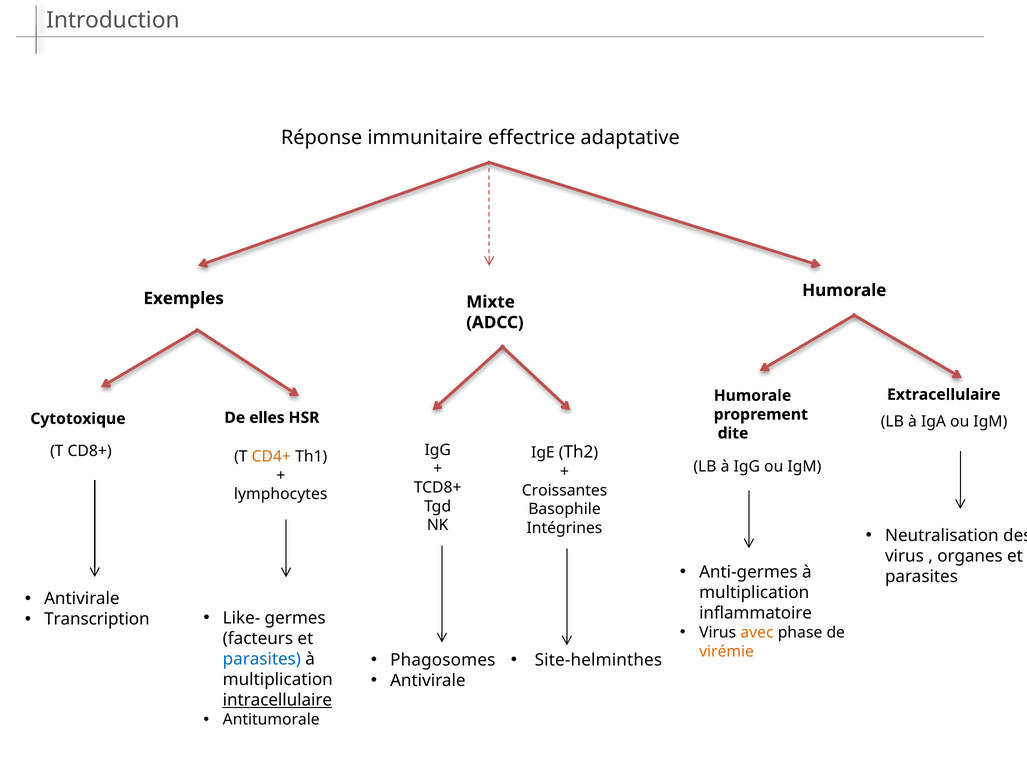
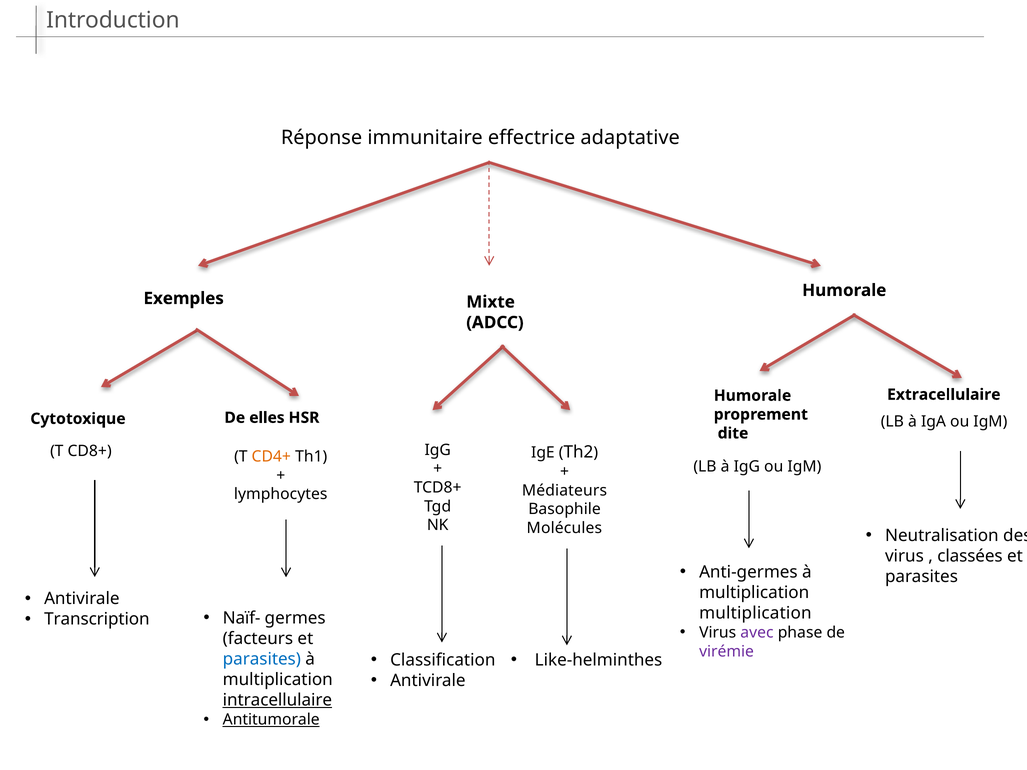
Croissantes: Croissantes -> Médiateurs (564, 491)
Intégrines: Intégrines -> Molécules (564, 528)
organes: organes -> classées (970, 556)
inflammatoire: inflammatoire -> multiplication (755, 613)
Like-: Like- -> Naïf- (242, 618)
avec colour: orange -> purple (757, 633)
virémie colour: orange -> purple (727, 652)
Phagosomes: Phagosomes -> Classification (443, 660)
Site-helminthes: Site-helminthes -> Like-helminthes (598, 660)
Antitumorale underline: none -> present (271, 720)
